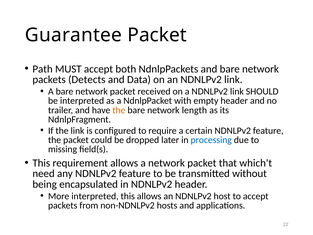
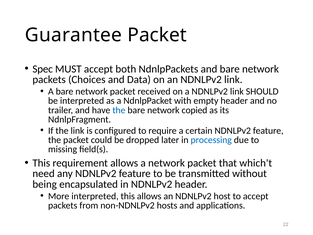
Path: Path -> Spec (43, 69)
Detects: Detects -> Choices (87, 79)
the colour: orange -> blue (119, 110)
length: length -> copied (195, 110)
